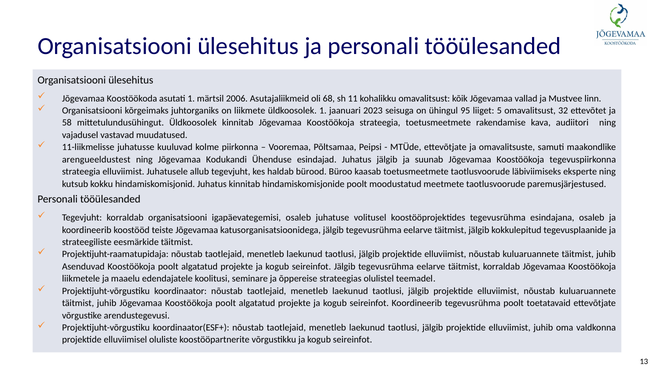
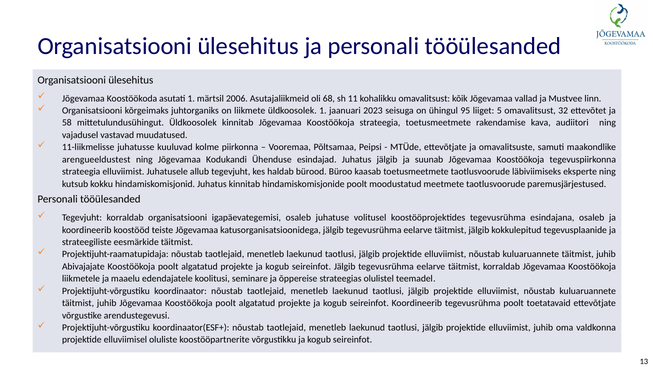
Asenduvad: Asenduvad -> Abivajajate (83, 267)
